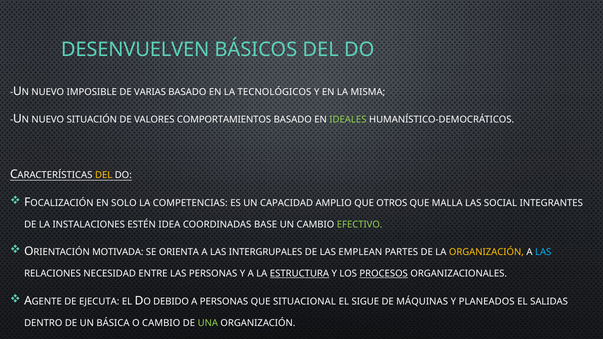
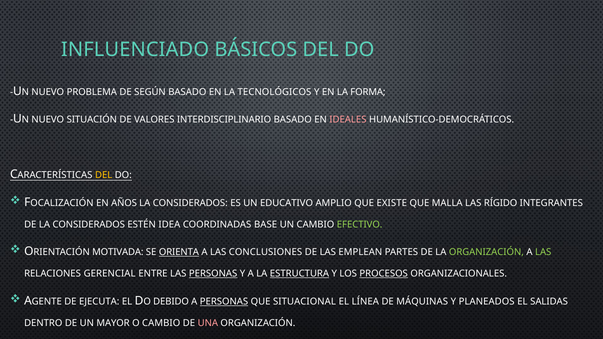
DESENVUELVEN: DESENVUELVEN -> INFLUENCIADO (135, 49)
IMPOSIBLE: IMPOSIBLE -> PROBLEMA (92, 92)
VARIAS: VARIAS -> SEGÚN (150, 92)
MISMA: MISMA -> FORMA (368, 92)
COMPORTAMIENTOS: COMPORTAMIENTOS -> INTERDISCIPLINARIO (224, 120)
IDEALES colour: light green -> pink (348, 120)
SOLO: SOLO -> AÑOS (124, 203)
COMPETENCIAS: COMPETENCIAS -> CONSIDERADOS (190, 203)
CAPACIDAD: CAPACIDAD -> EDUCATIVO (287, 203)
OTROS: OTROS -> EXISTE (392, 203)
SOCIAL: SOCIAL -> RÍGIDO (501, 203)
DE LA INSTALACIONES: INSTALACIONES -> CONSIDERADOS (89, 225)
ORIENTA underline: none -> present (179, 252)
INTERGRUPALES: INTERGRUPALES -> CONCLUSIONES (266, 252)
ORGANIZACIÓN colour: yellow -> light green (486, 252)
LAS colour: light blue -> light green (543, 252)
NECESIDAD: NECESIDAD -> GERENCIAL (110, 274)
PERSONAS underline: none -> present (213, 274)
PERSONAS underline: none -> present (224, 302)
SIGUE: SIGUE -> LÍNEA (365, 302)
BÁSICA: BÁSICA -> MAYOR (113, 323)
UNA colour: light green -> pink (208, 323)
